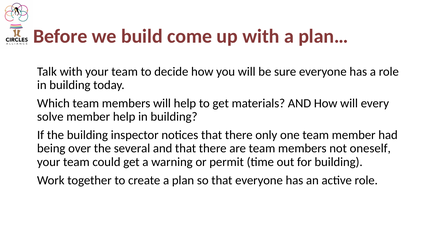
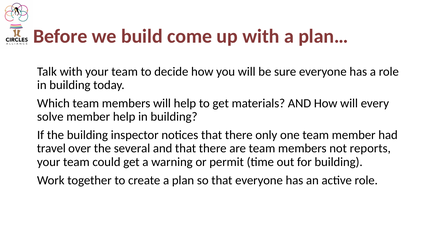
being: being -> travel (51, 149)
oneself: oneself -> reports (370, 149)
